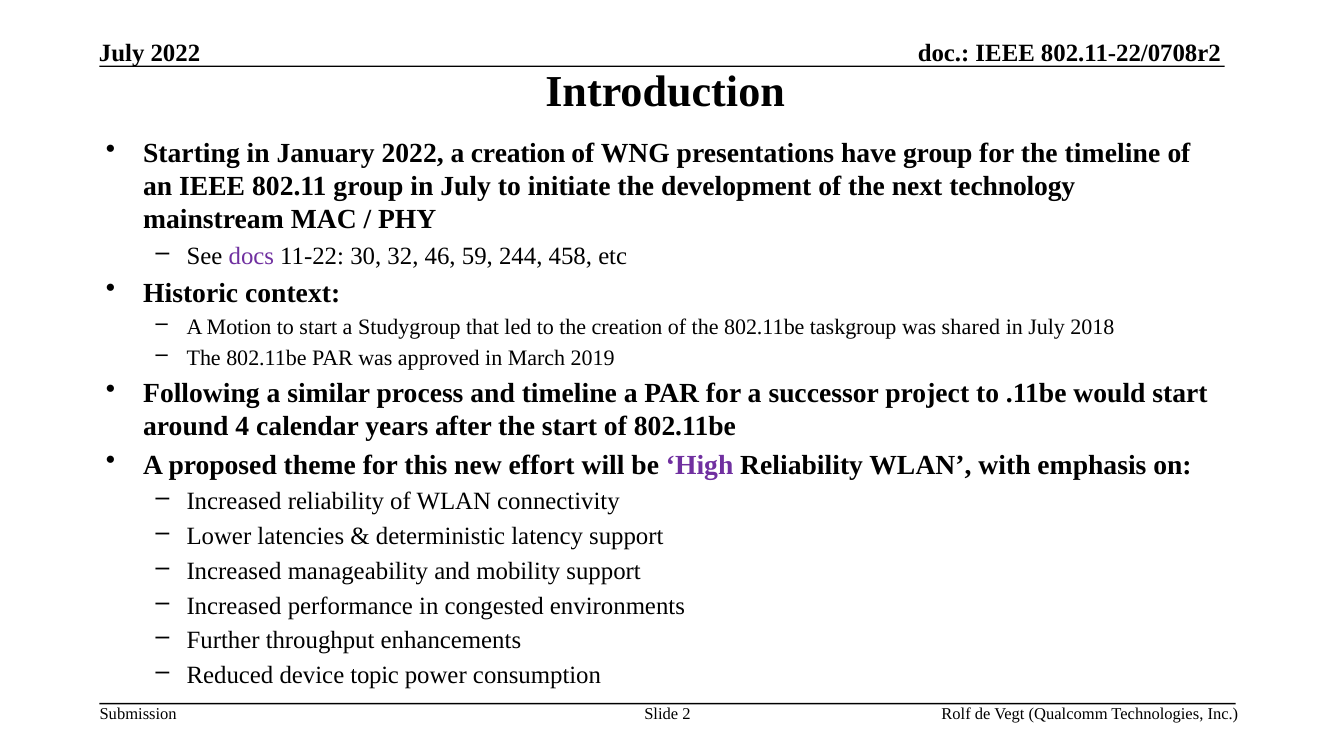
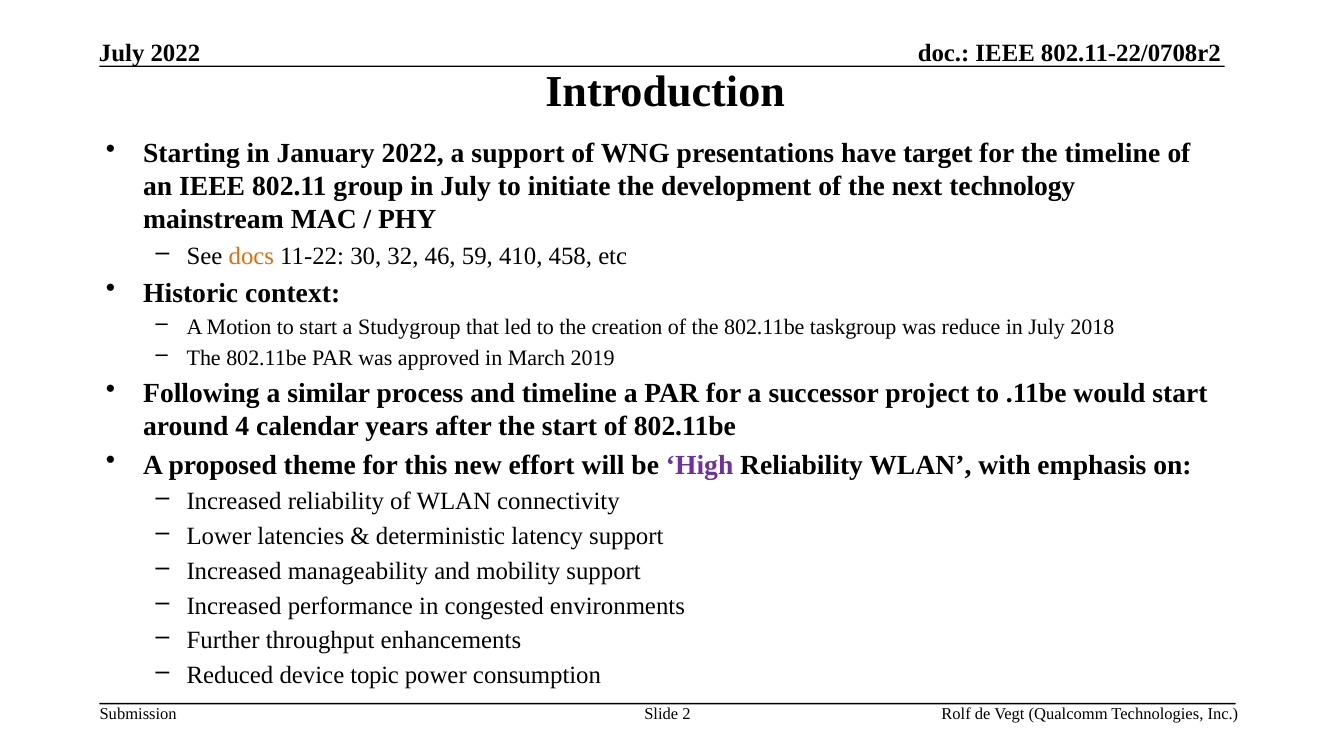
a creation: creation -> support (518, 153)
have group: group -> target (938, 153)
docs colour: purple -> orange (251, 256)
244: 244 -> 410 (521, 256)
shared: shared -> reduce (971, 327)
